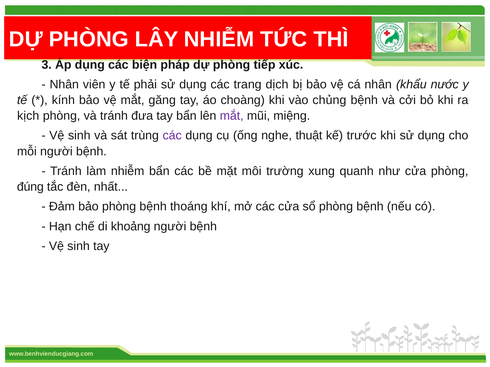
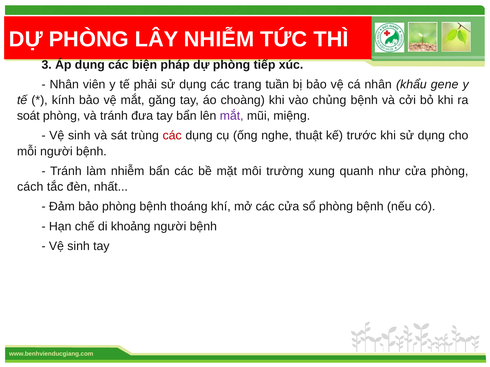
dịch: dịch -> tuần (277, 85)
nước: nước -> gene (445, 85)
kịch: kịch -> soát (28, 116)
các colour: purple -> red (172, 136)
đúng: đúng -> cách (30, 187)
